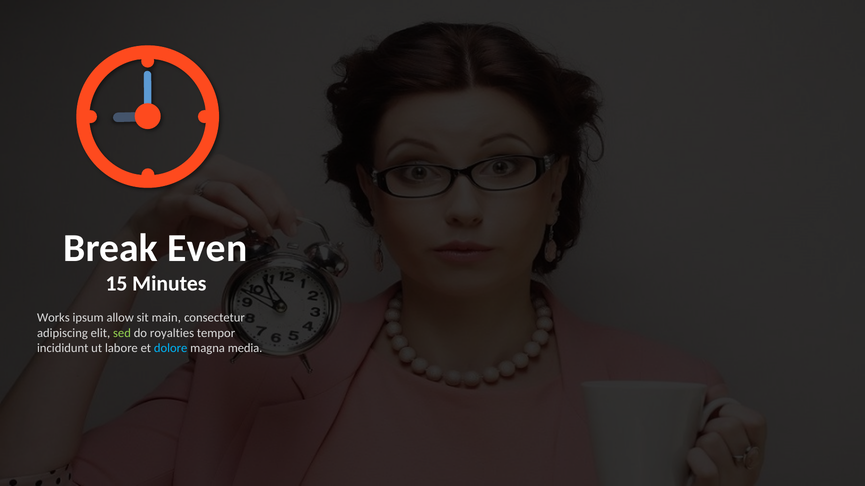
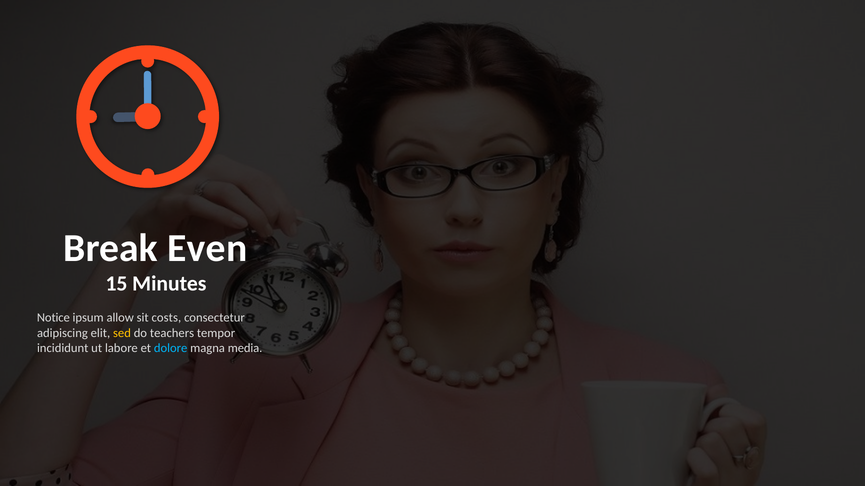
Works: Works -> Notice (53, 318)
main: main -> costs (166, 318)
sed colour: light green -> yellow (122, 333)
royalties: royalties -> teachers (172, 333)
